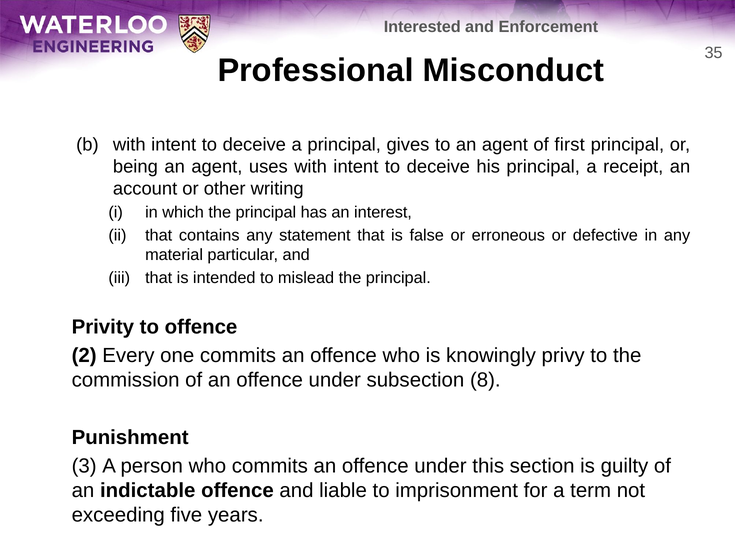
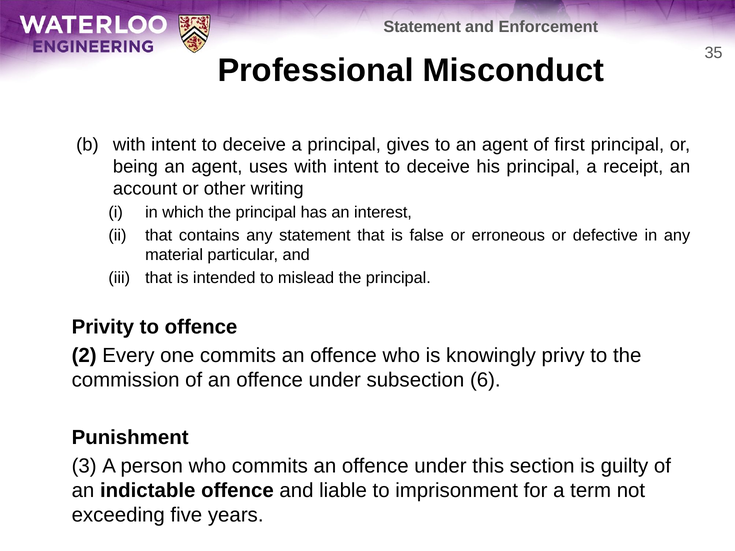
Interested: Interested -> Statement (422, 27)
8: 8 -> 6 (485, 380)
